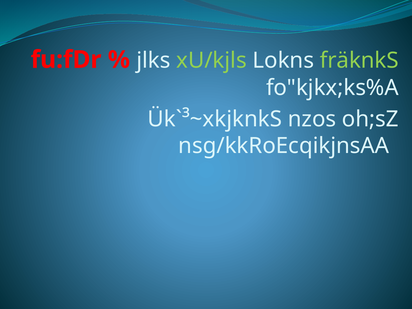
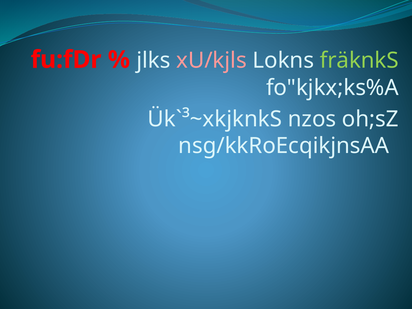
xU/kjls colour: light green -> pink (211, 60)
